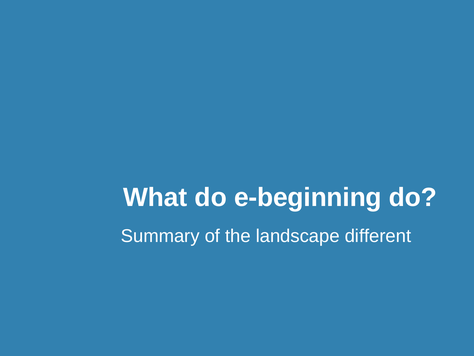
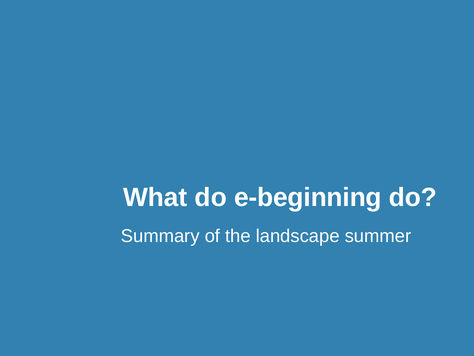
different: different -> summer (378, 236)
